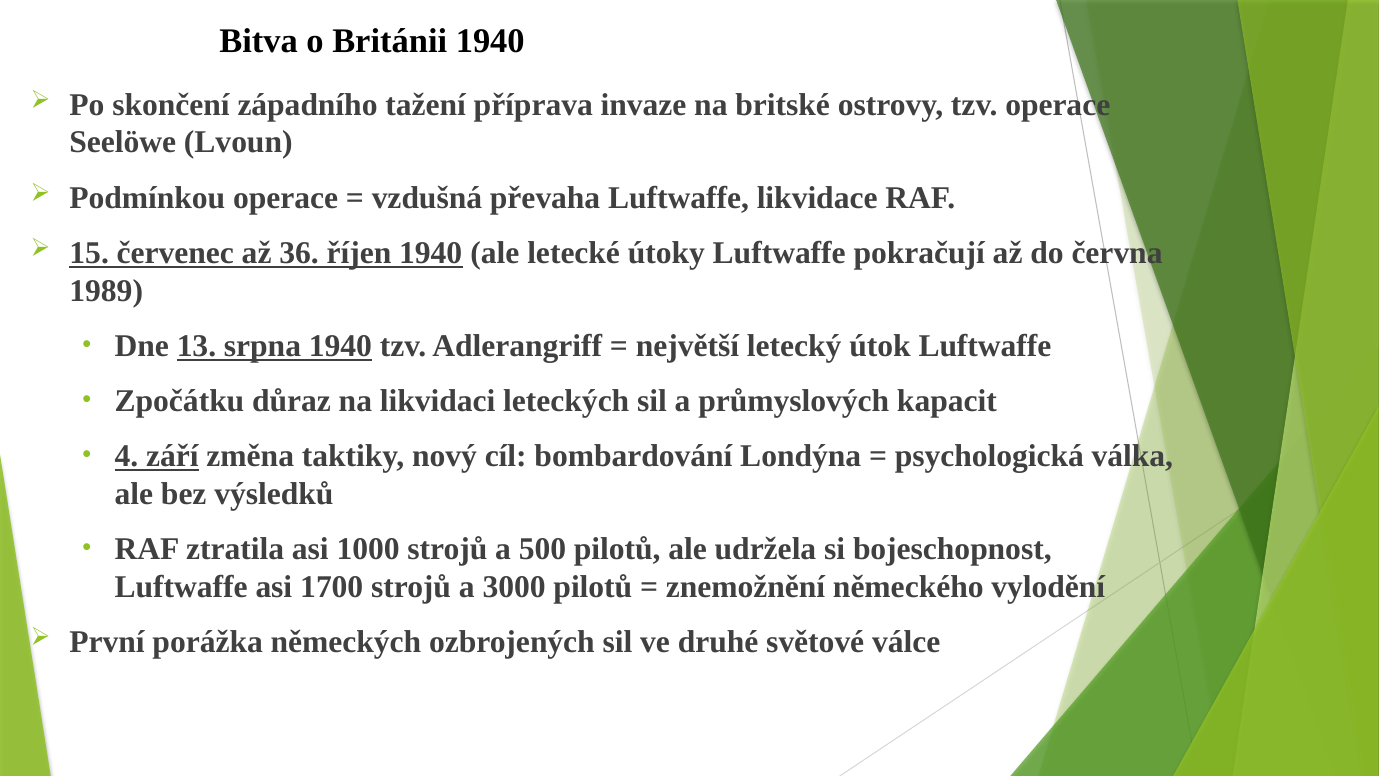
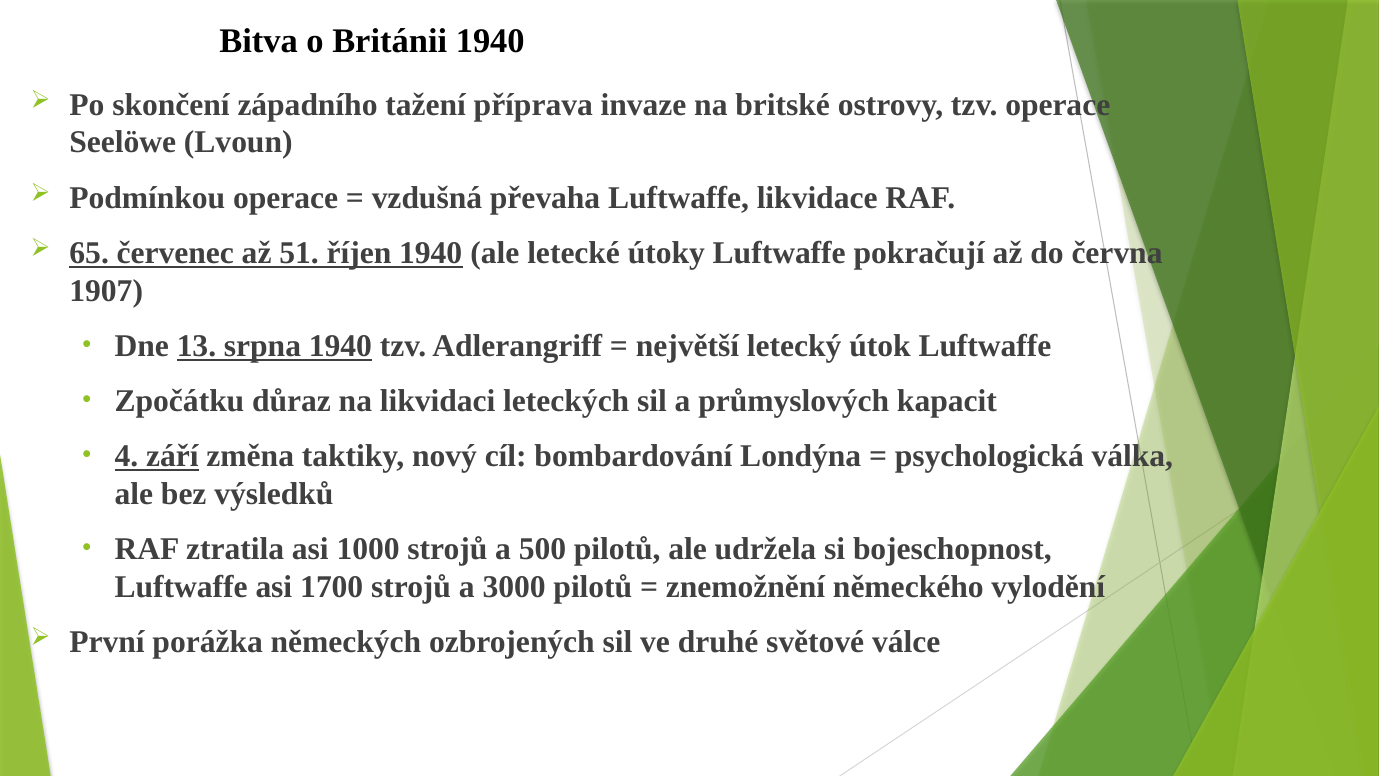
15: 15 -> 65 (89, 253)
36: 36 -> 51 (299, 253)
1989: 1989 -> 1907 (106, 291)
